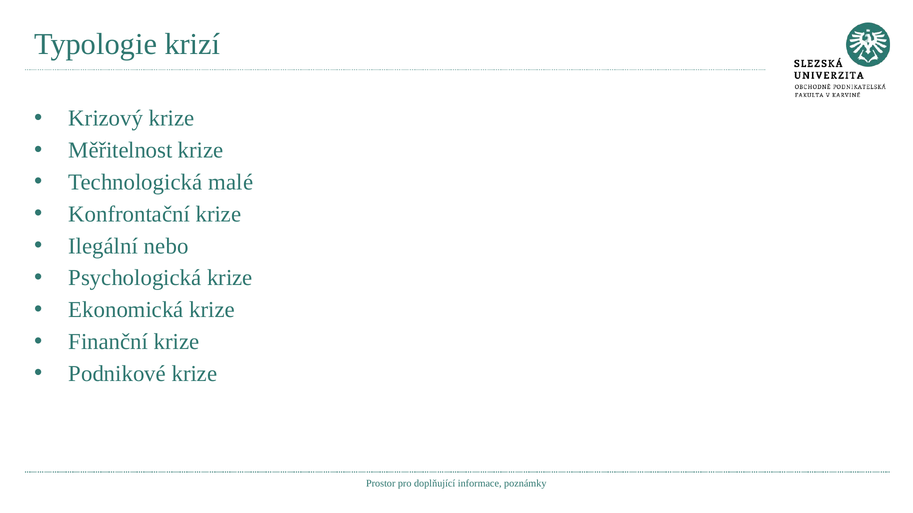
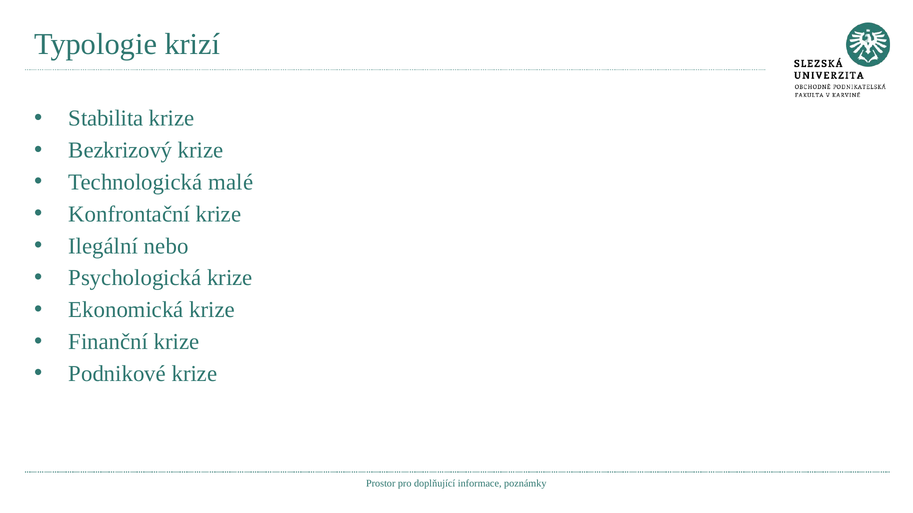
Krizový: Krizový -> Stabilita (106, 118)
Měřitelnost: Měřitelnost -> Bezkrizový (120, 150)
